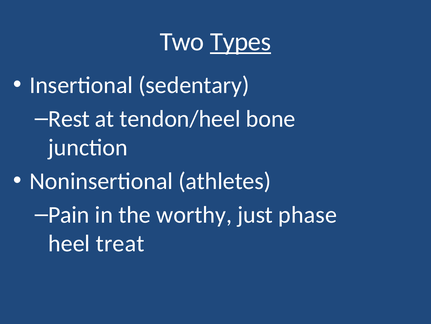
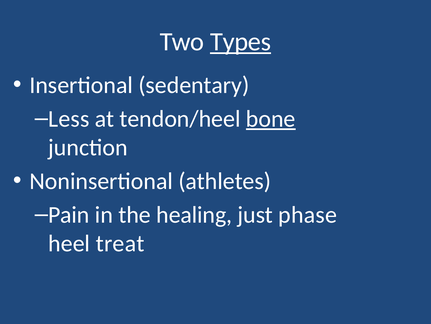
Rest: Rest -> Less (69, 119)
bone underline: none -> present (271, 119)
worthy: worthy -> healing (194, 214)
